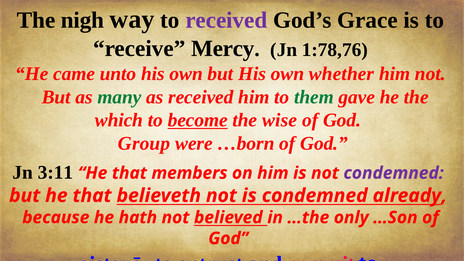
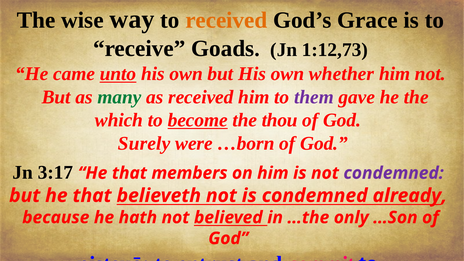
nigh: nigh -> wise (82, 20)
received colour: purple -> orange (226, 20)
Mercy: Mercy -> Goads (223, 49)
1:78,76: 1:78,76 -> 1:12,73 (335, 50)
unto underline: none -> present (118, 74)
them colour: green -> purple (314, 97)
wise: wise -> thou (280, 120)
Group: Group -> Surely (144, 143)
3:11: 3:11 -> 3:17 (55, 172)
